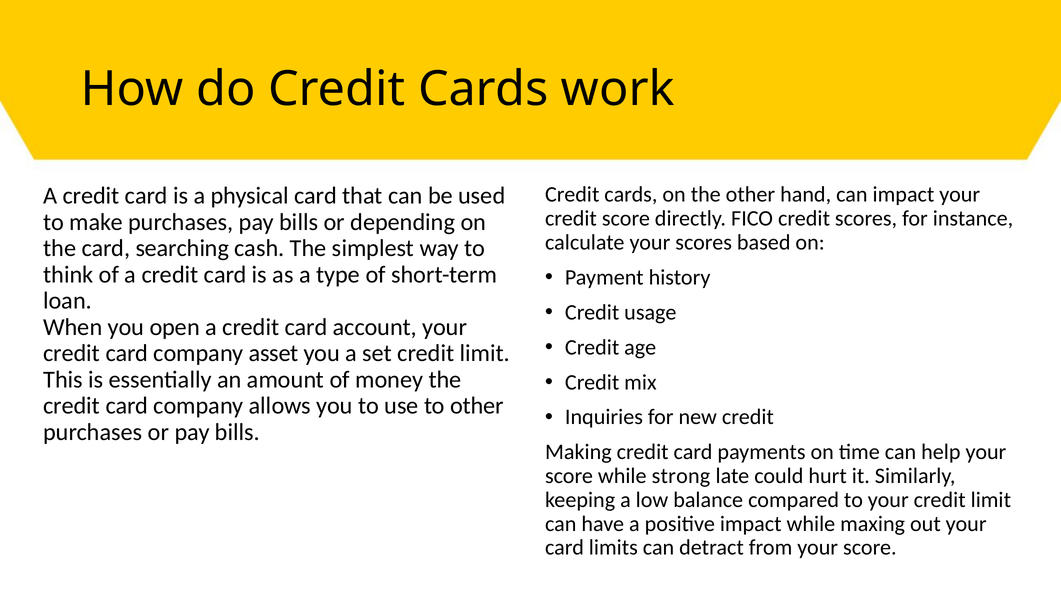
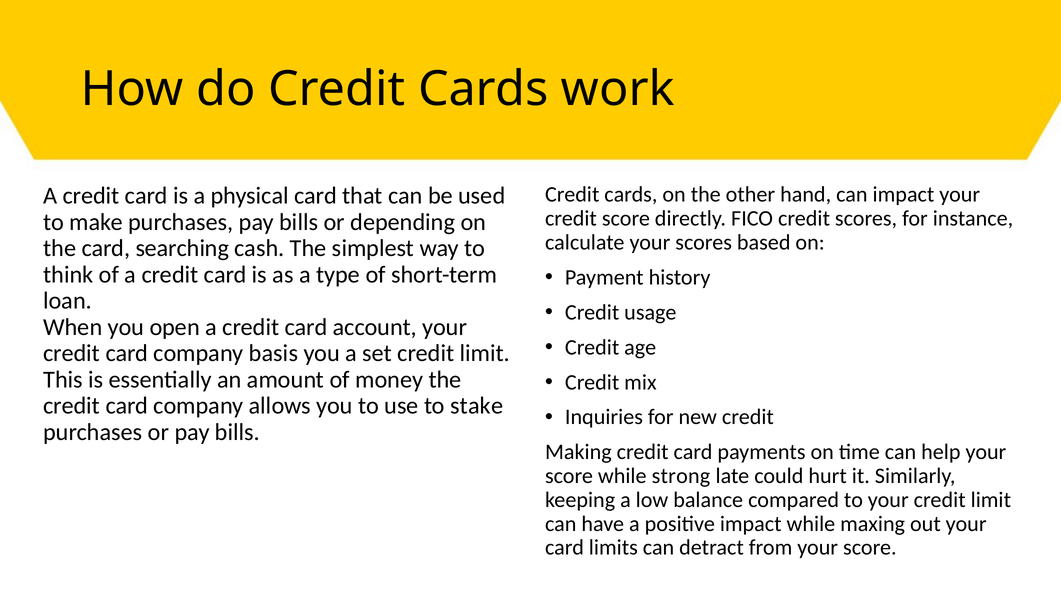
asset: asset -> basis (273, 353)
to other: other -> stake (477, 406)
